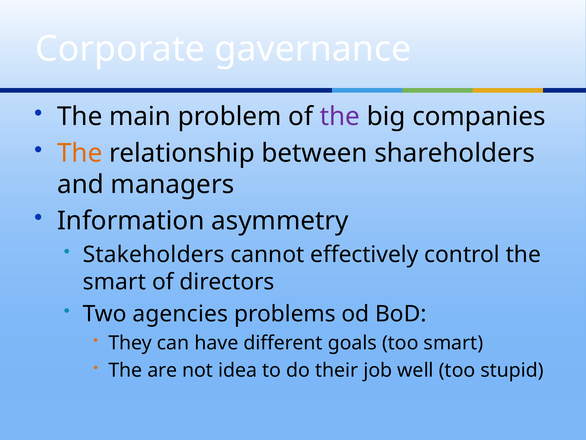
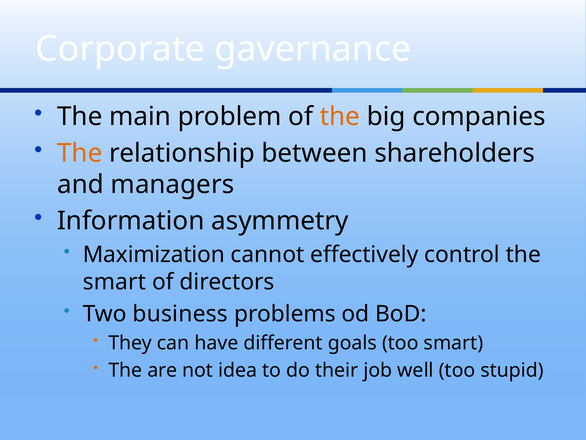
the colour: purple -> orange (340, 117)
Stakeholders: Stakeholders -> Maximization (154, 254)
agencies: agencies -> business (180, 314)
